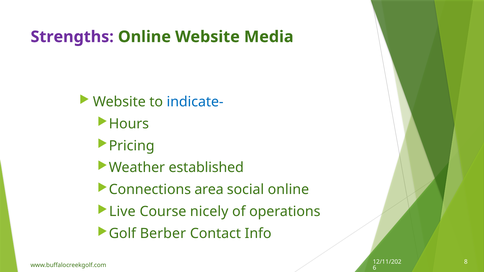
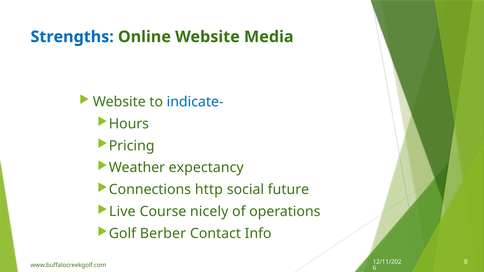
Strengths colour: purple -> blue (72, 37)
established: established -> expectancy (206, 168)
area: area -> http (209, 190)
social online: online -> future (288, 190)
